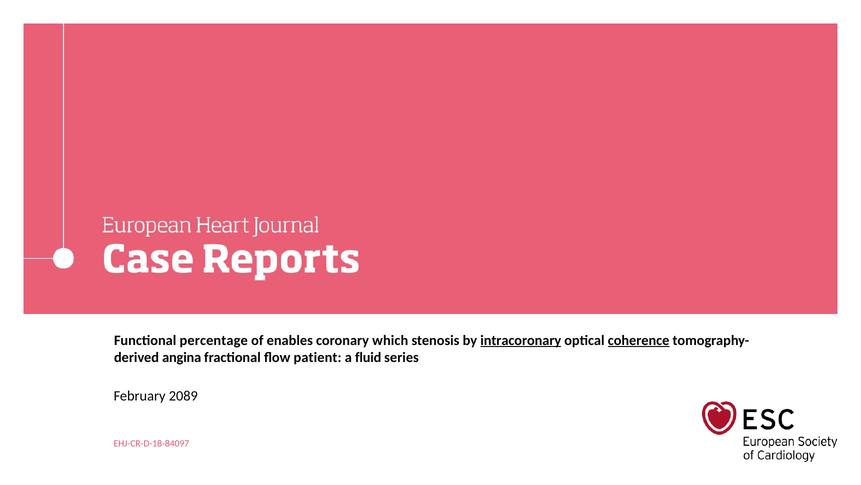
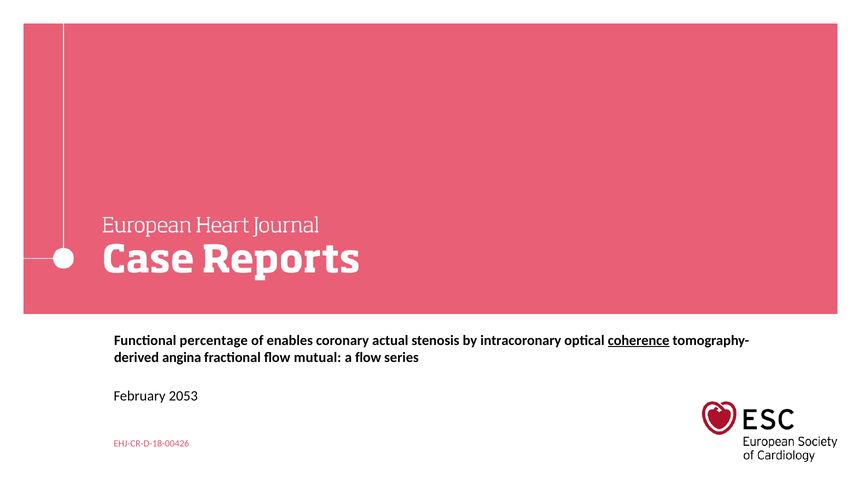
which: which -> actual (390, 340)
intracoronary underline: present -> none (521, 340)
patient: patient -> mutual (318, 357)
a fluid: fluid -> flow (368, 357)
2089: 2089 -> 2053 (183, 396)
EHJ-CR-D-18-84097: EHJ-CR-D-18-84097 -> EHJ-CR-D-18-00426 (151, 443)
